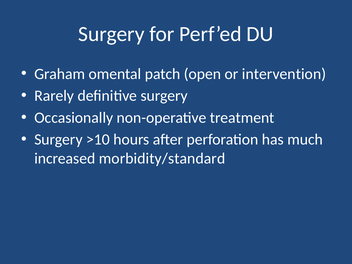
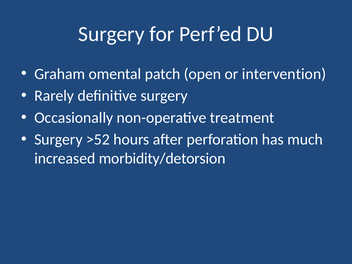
>10: >10 -> >52 (98, 140)
morbidity/standard: morbidity/standard -> morbidity/detorsion (162, 158)
